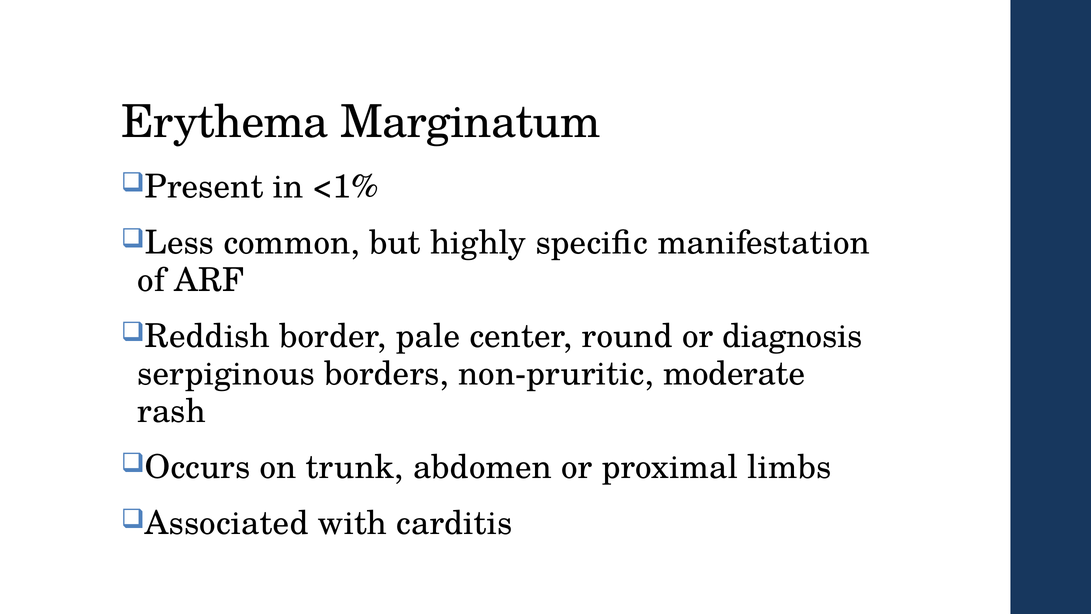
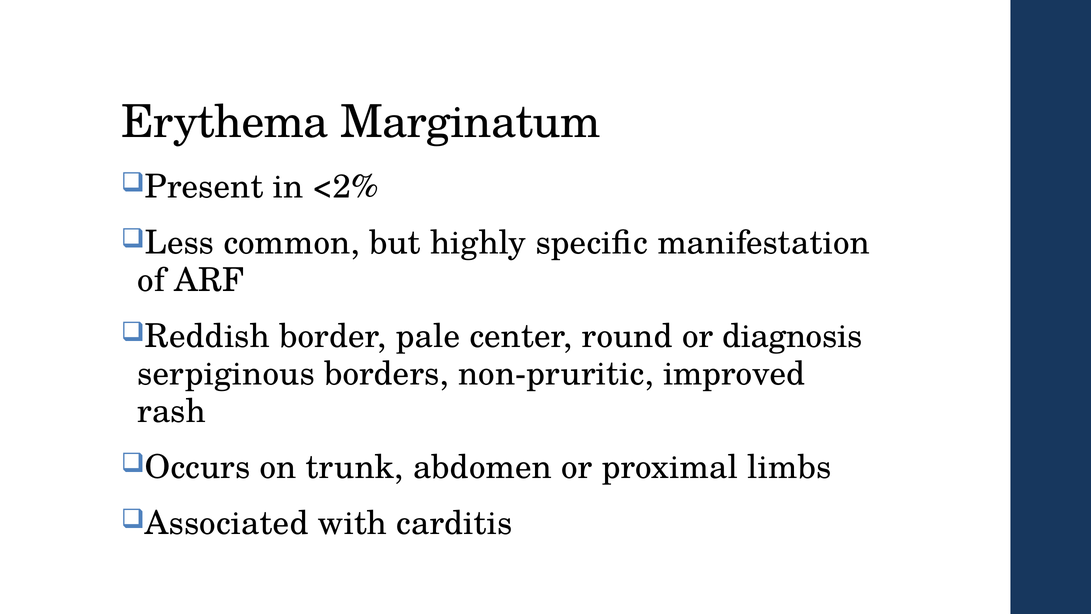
<1%: <1% -> <2% (346, 187)
moderate: moderate -> improved (734, 374)
